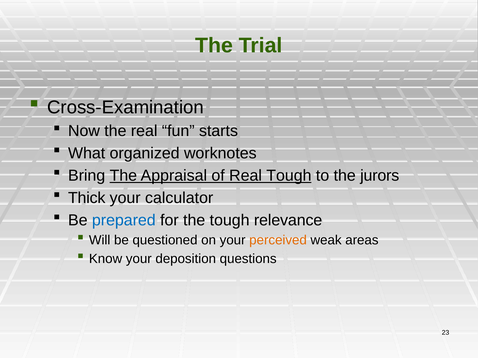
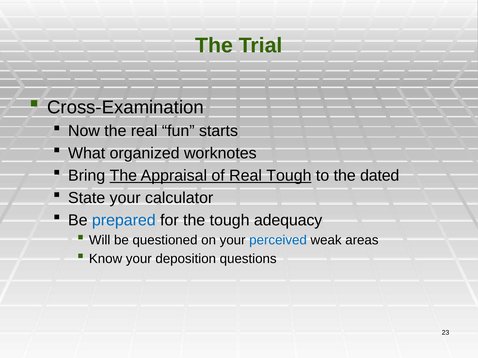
jurors: jurors -> dated (380, 176)
Thick: Thick -> State (87, 198)
relevance: relevance -> adequacy (288, 220)
perceived colour: orange -> blue (278, 240)
